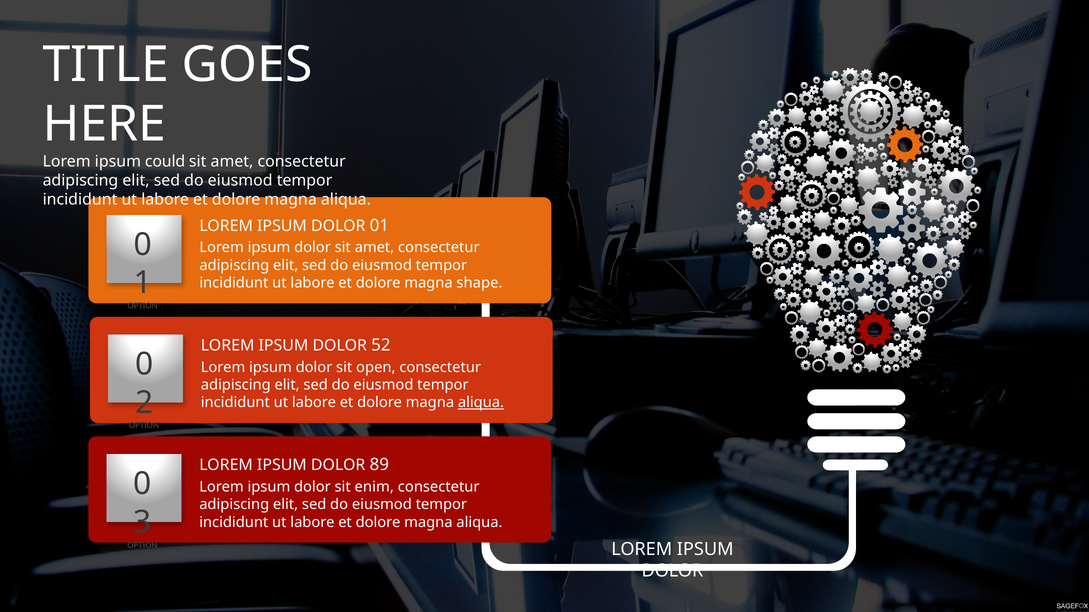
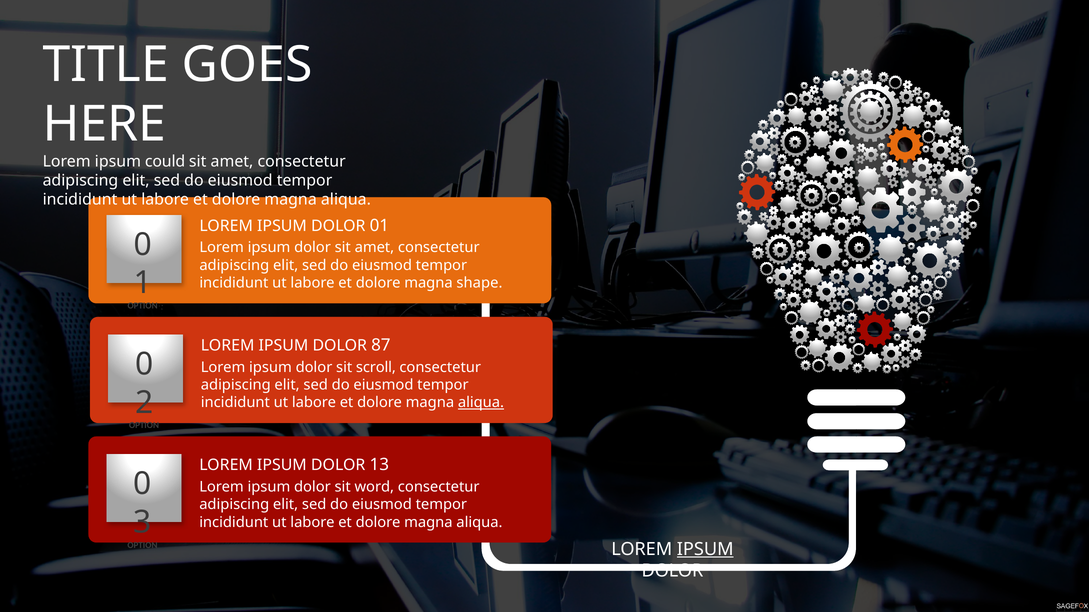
52: 52 -> 87 (381, 345)
open: open -> scroll (376, 368)
89: 89 -> 13 (379, 465)
enim: enim -> word (374, 487)
IPSUM underline: none -> present (705, 550)
